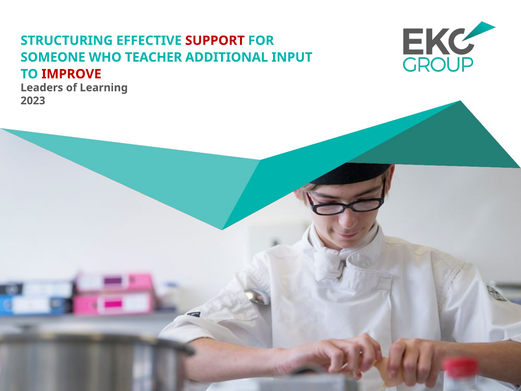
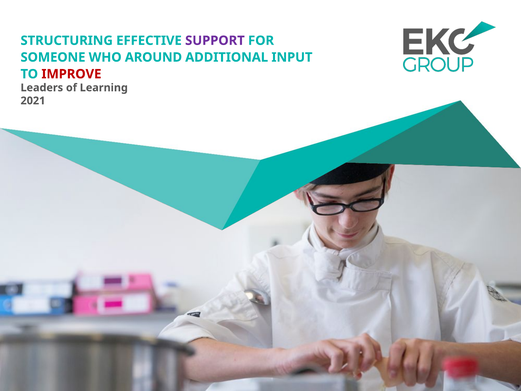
SUPPORT colour: red -> purple (215, 41)
TEACHER: TEACHER -> AROUND (153, 57)
2023: 2023 -> 2021 (33, 101)
